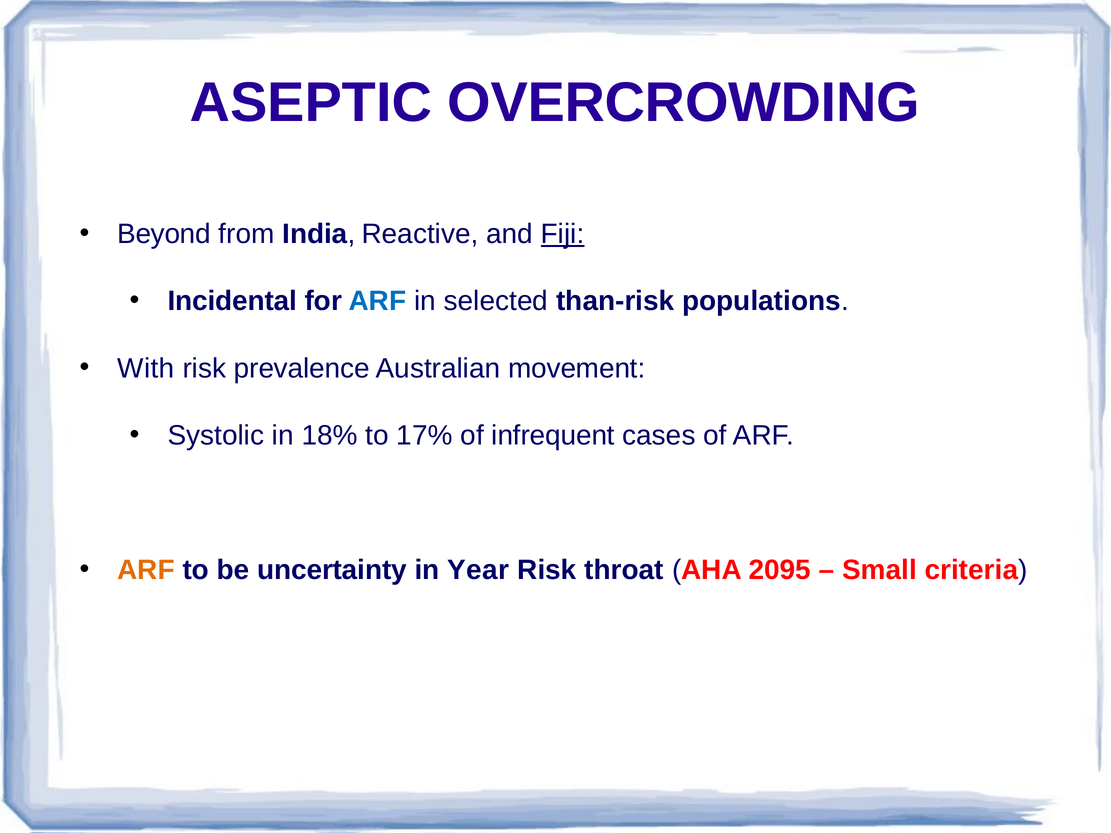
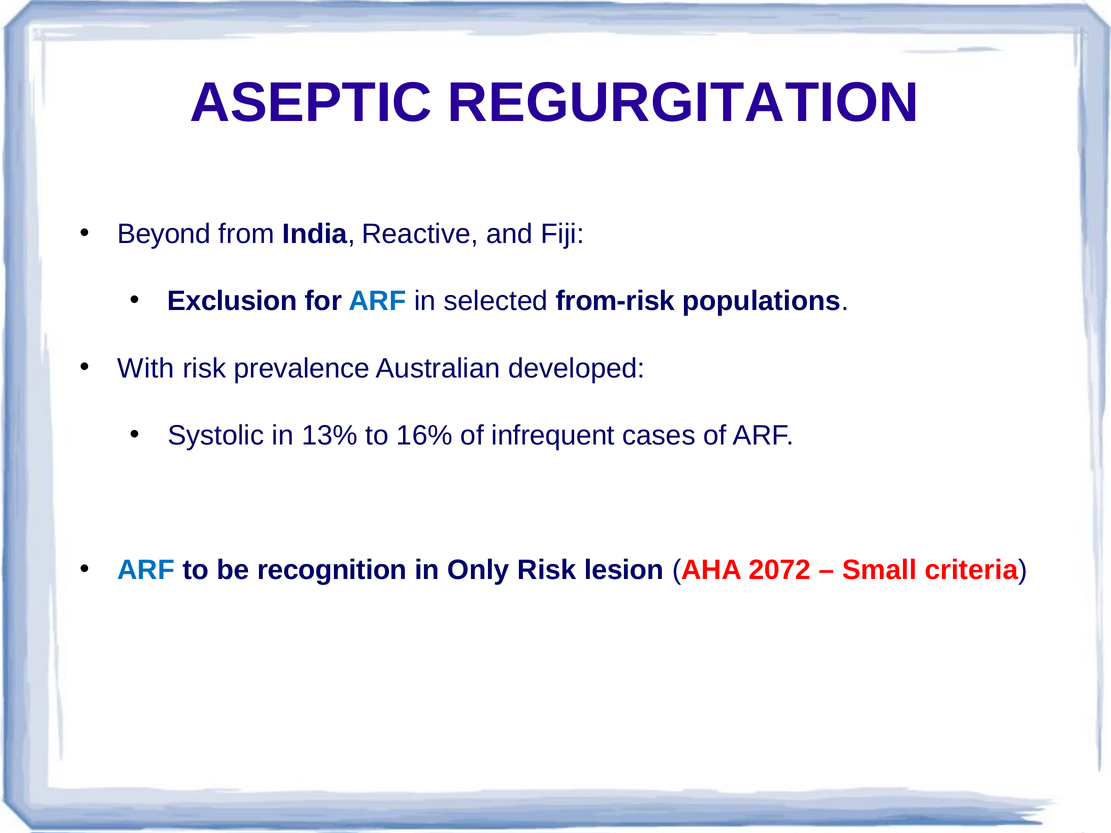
OVERCROWDING: OVERCROWDING -> REGURGITATION (683, 103)
Fiji underline: present -> none (563, 234)
Incidental: Incidental -> Exclusion (232, 301)
than-risk: than-risk -> from-risk (615, 301)
movement: movement -> developed (577, 368)
18%: 18% -> 13% (330, 436)
17%: 17% -> 16% (425, 436)
ARF colour: orange -> blue (146, 570)
uncertainty: uncertainty -> recognition (332, 570)
Year: Year -> Only (478, 570)
throat: throat -> lesion (624, 570)
2095: 2095 -> 2072 (780, 570)
